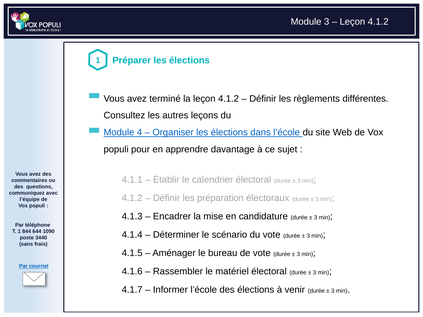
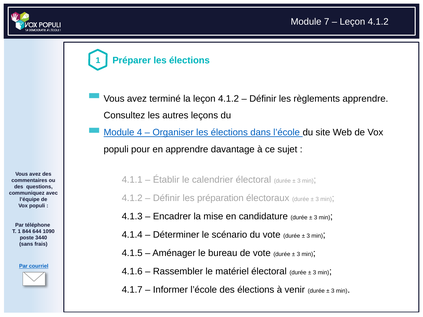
Module 3: 3 -> 7 (327, 22)
règlements différentes: différentes -> apprendre (365, 99)
